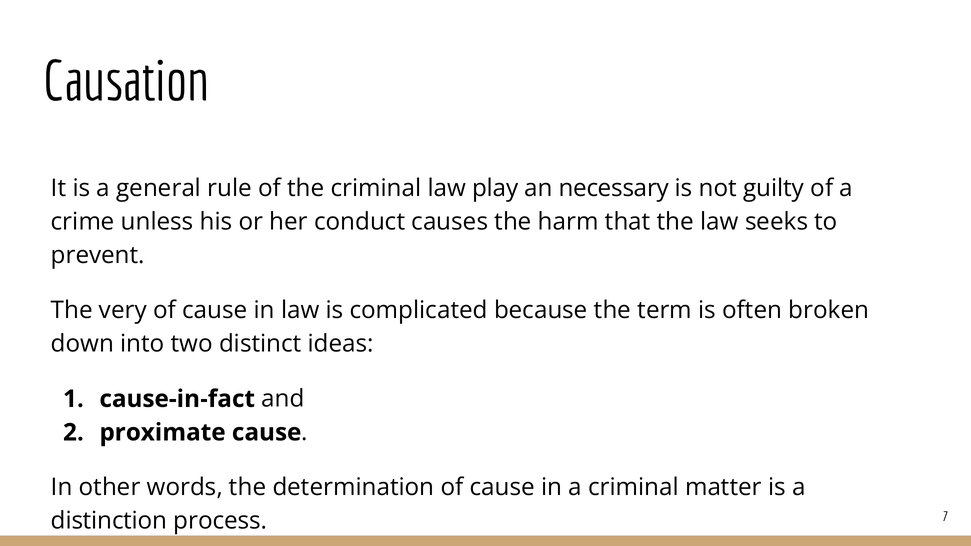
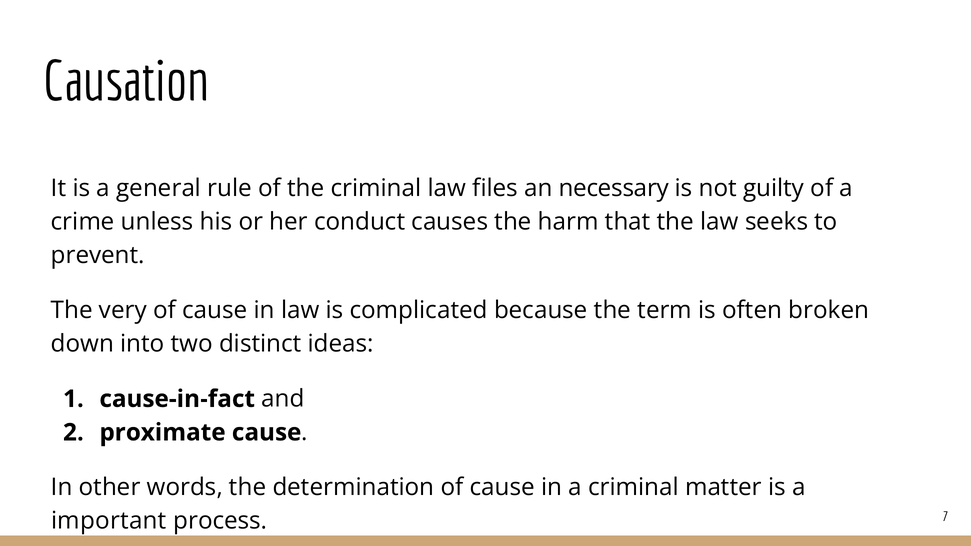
play: play -> files (495, 189)
distinction: distinction -> important (109, 521)
